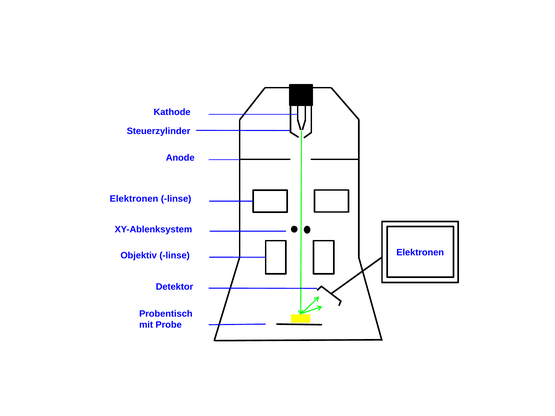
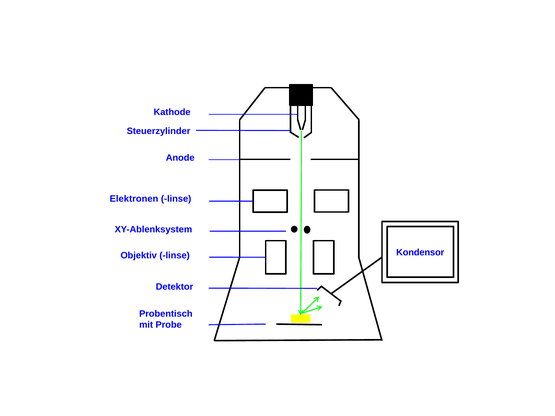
linse Elektronen: Elektronen -> Kondensor (420, 253)
